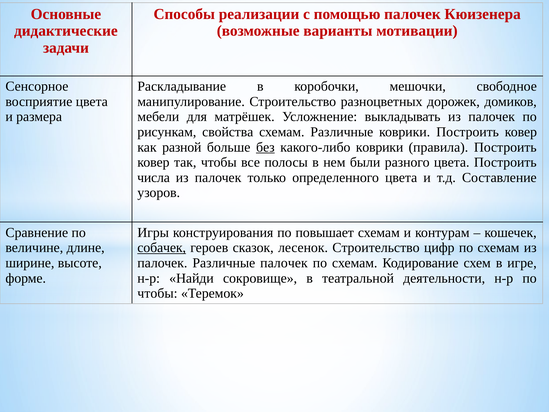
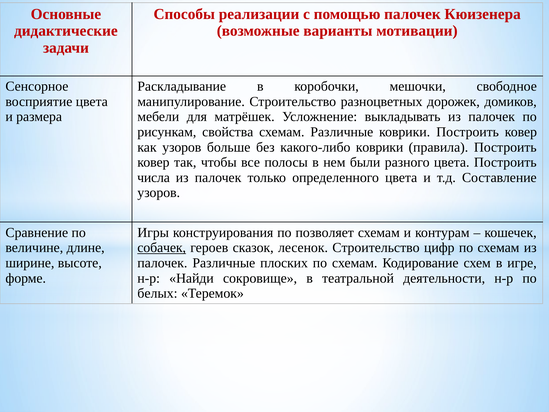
как разной: разной -> узоров (182, 147)
без underline: present -> none (265, 147)
повышает: повышает -> позволяет (325, 232)
Различные палочек: палочек -> плоских (284, 263)
чтобы: чтобы -> белых (157, 293)
